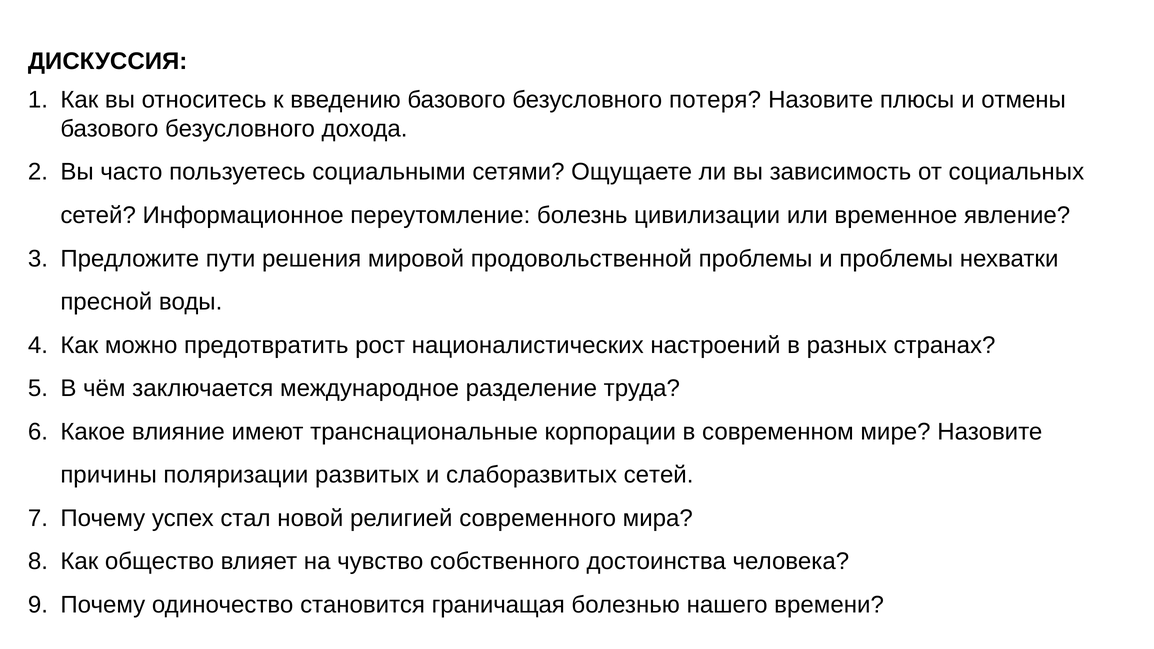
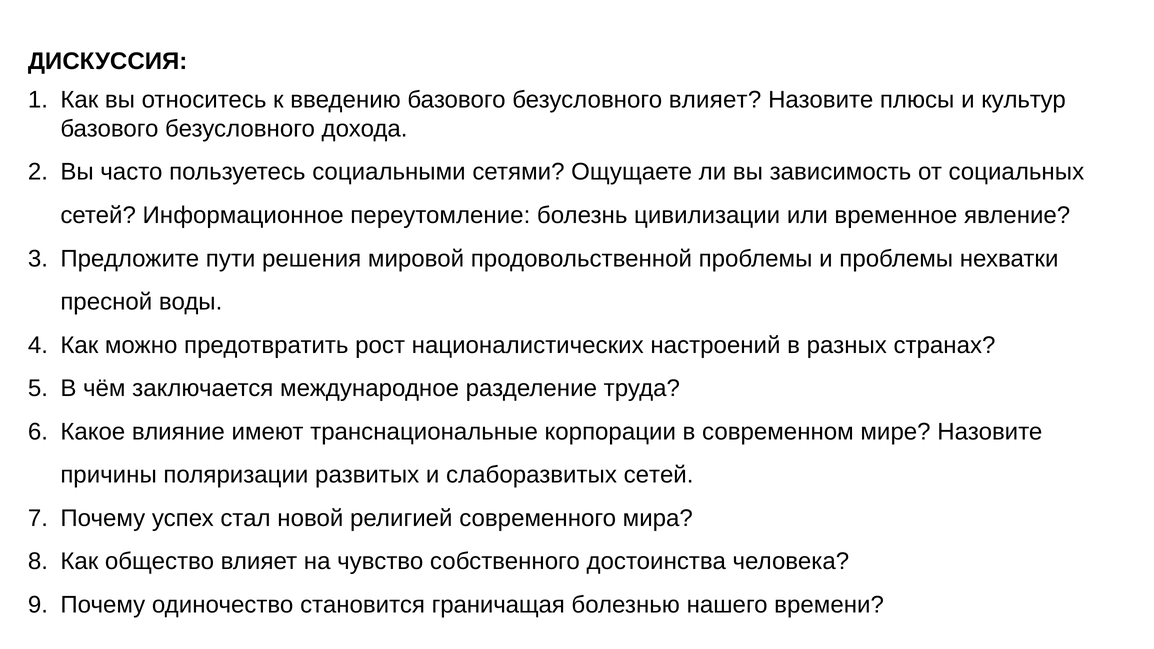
безусловного потеря: потеря -> влияет (715, 100)
отмены: отмены -> культур (1024, 100)
